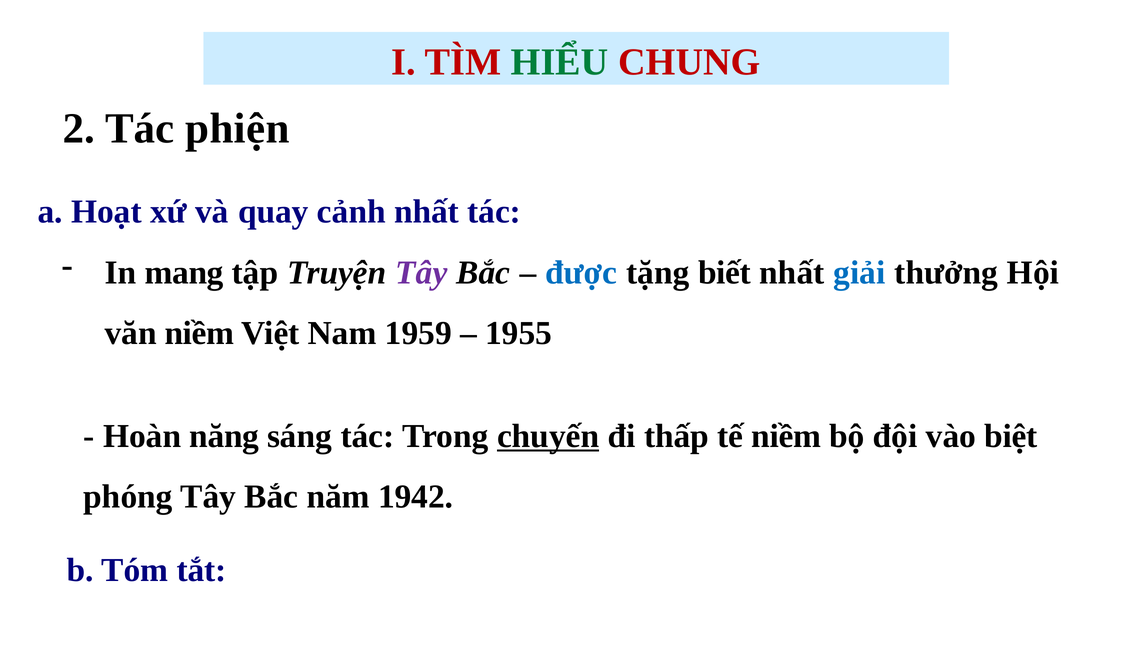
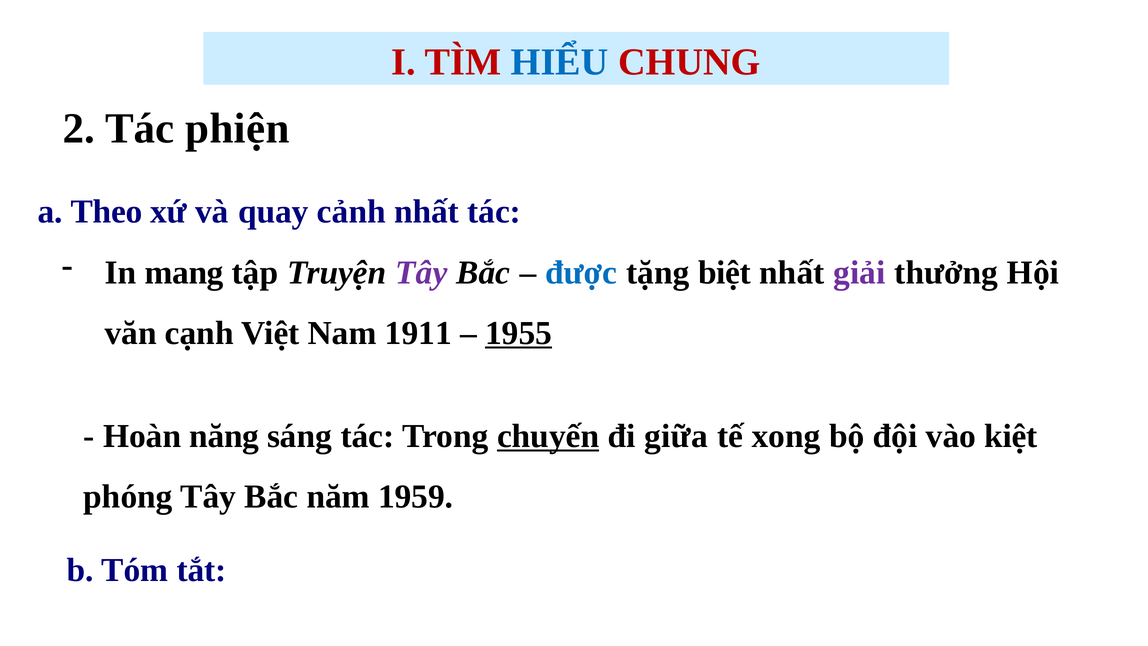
HIỂU colour: green -> blue (560, 62)
Hoạt: Hoạt -> Theo (107, 212)
biết: biết -> biệt (725, 273)
giải colour: blue -> purple (859, 273)
văn niềm: niềm -> cạnh (199, 333)
1959: 1959 -> 1911 (418, 333)
1955 underline: none -> present (519, 333)
thấp: thấp -> giữa (676, 436)
tế niềm: niềm -> xong (786, 436)
biệt: biệt -> kiệt (1011, 436)
1942: 1942 -> 1959 (416, 496)
